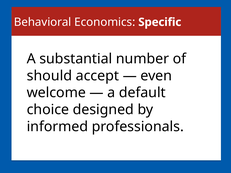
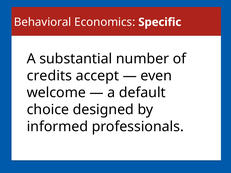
should: should -> credits (49, 76)
